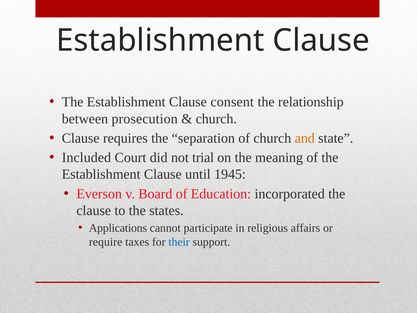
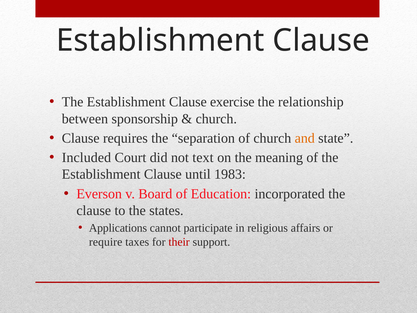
consent: consent -> exercise (232, 102)
prosecution: prosecution -> sponsorship (145, 119)
trial: trial -> text (203, 158)
1945: 1945 -> 1983 (230, 174)
their colour: blue -> red (179, 242)
